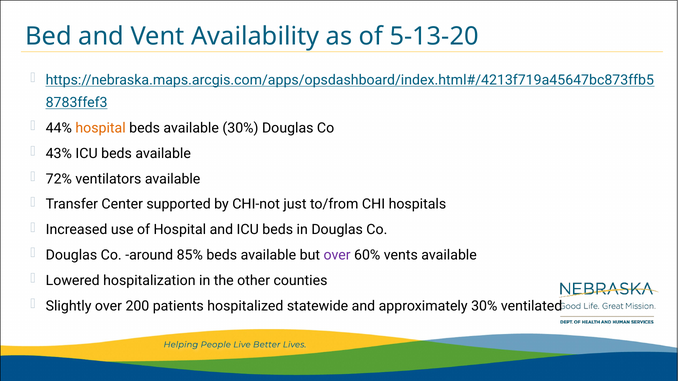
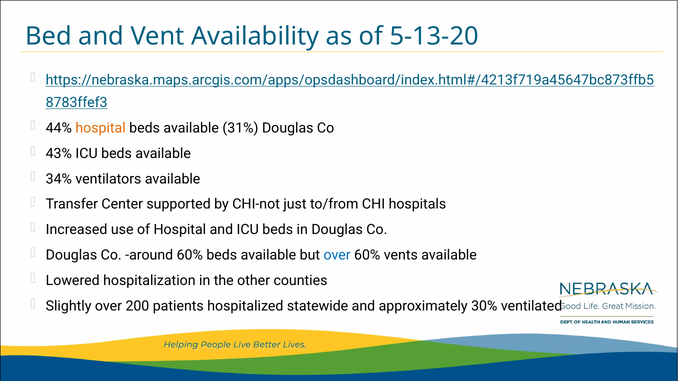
available 30%: 30% -> 31% (240, 128)
72%: 72% -> 34% (59, 179)
around 85%: 85% -> 60% (190, 255)
over colour: purple -> blue (337, 255)
